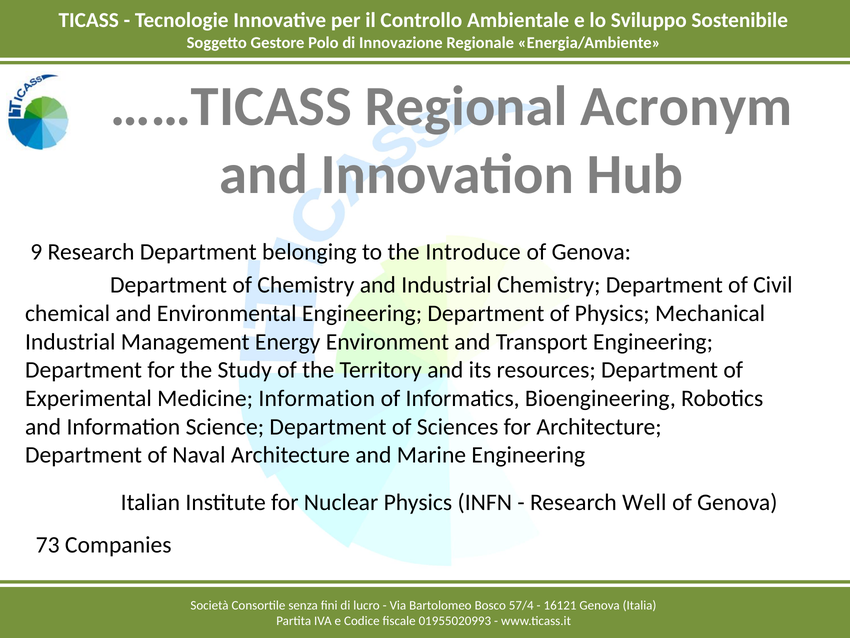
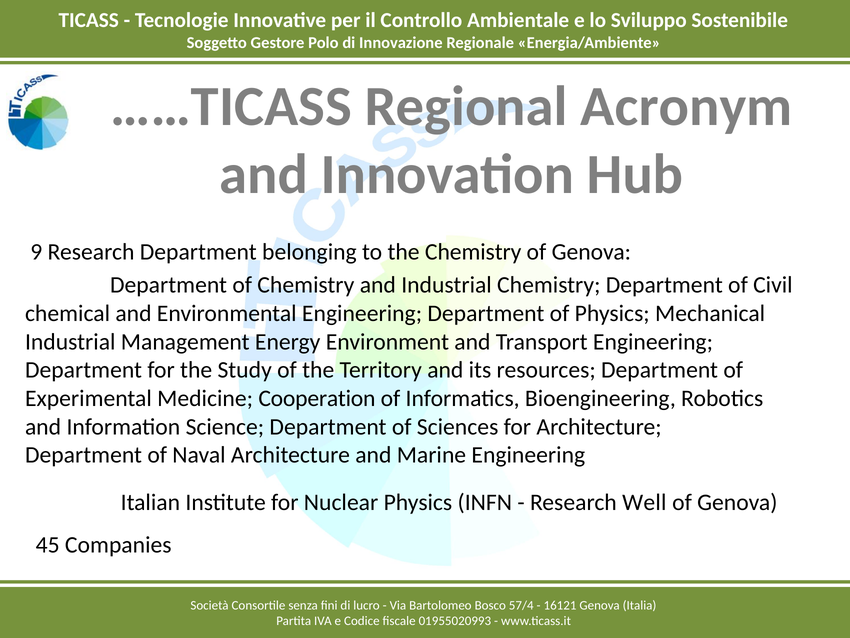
the Introduce: Introduce -> Chemistry (473, 252)
Medicine Information: Information -> Cooperation (317, 398)
73: 73 -> 45 (48, 545)
